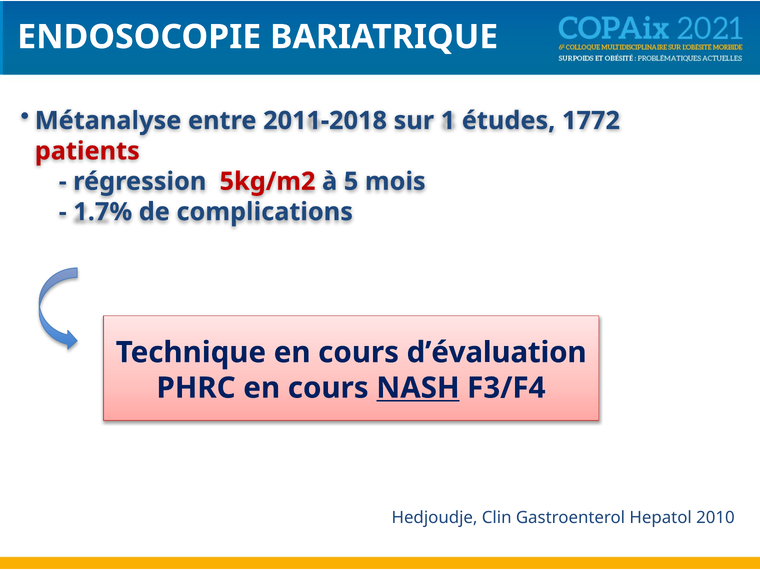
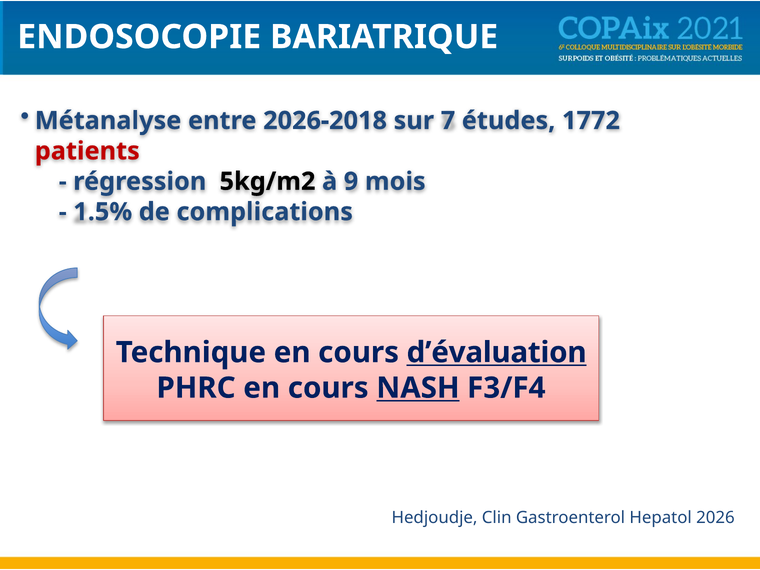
2011-2018: 2011-2018 -> 2026-2018 (325, 121)
1: 1 -> 7 (448, 121)
5kg/m2 colour: red -> black (268, 181)
5: 5 -> 9 (351, 181)
1.7%: 1.7% -> 1.5% (103, 212)
d’évaluation underline: none -> present (497, 352)
2010: 2010 -> 2026 (715, 518)
